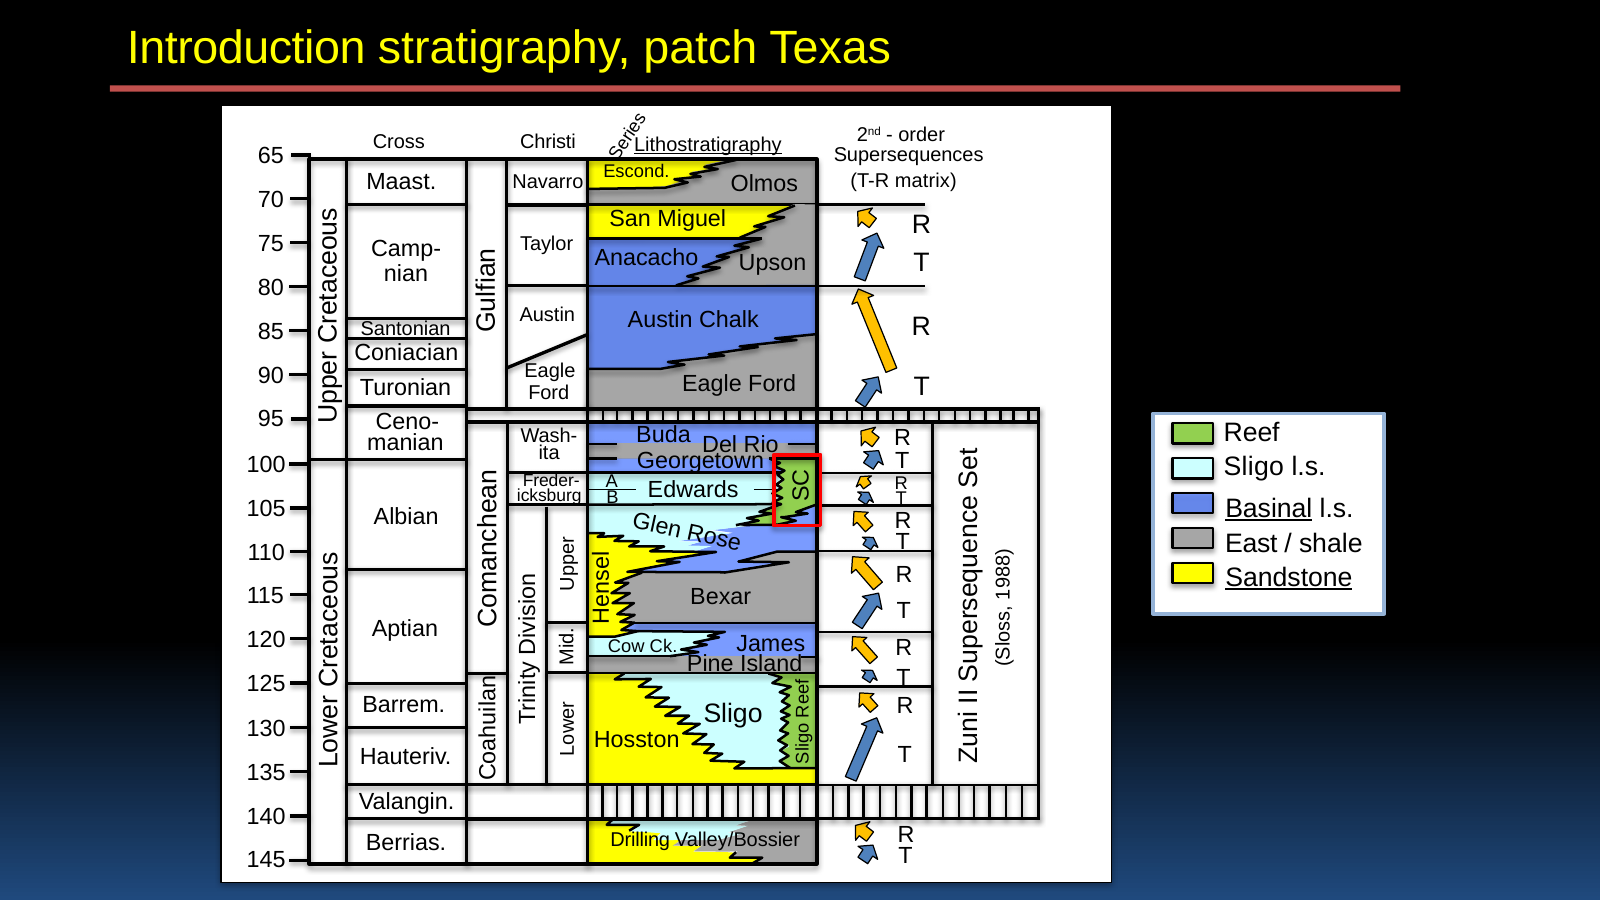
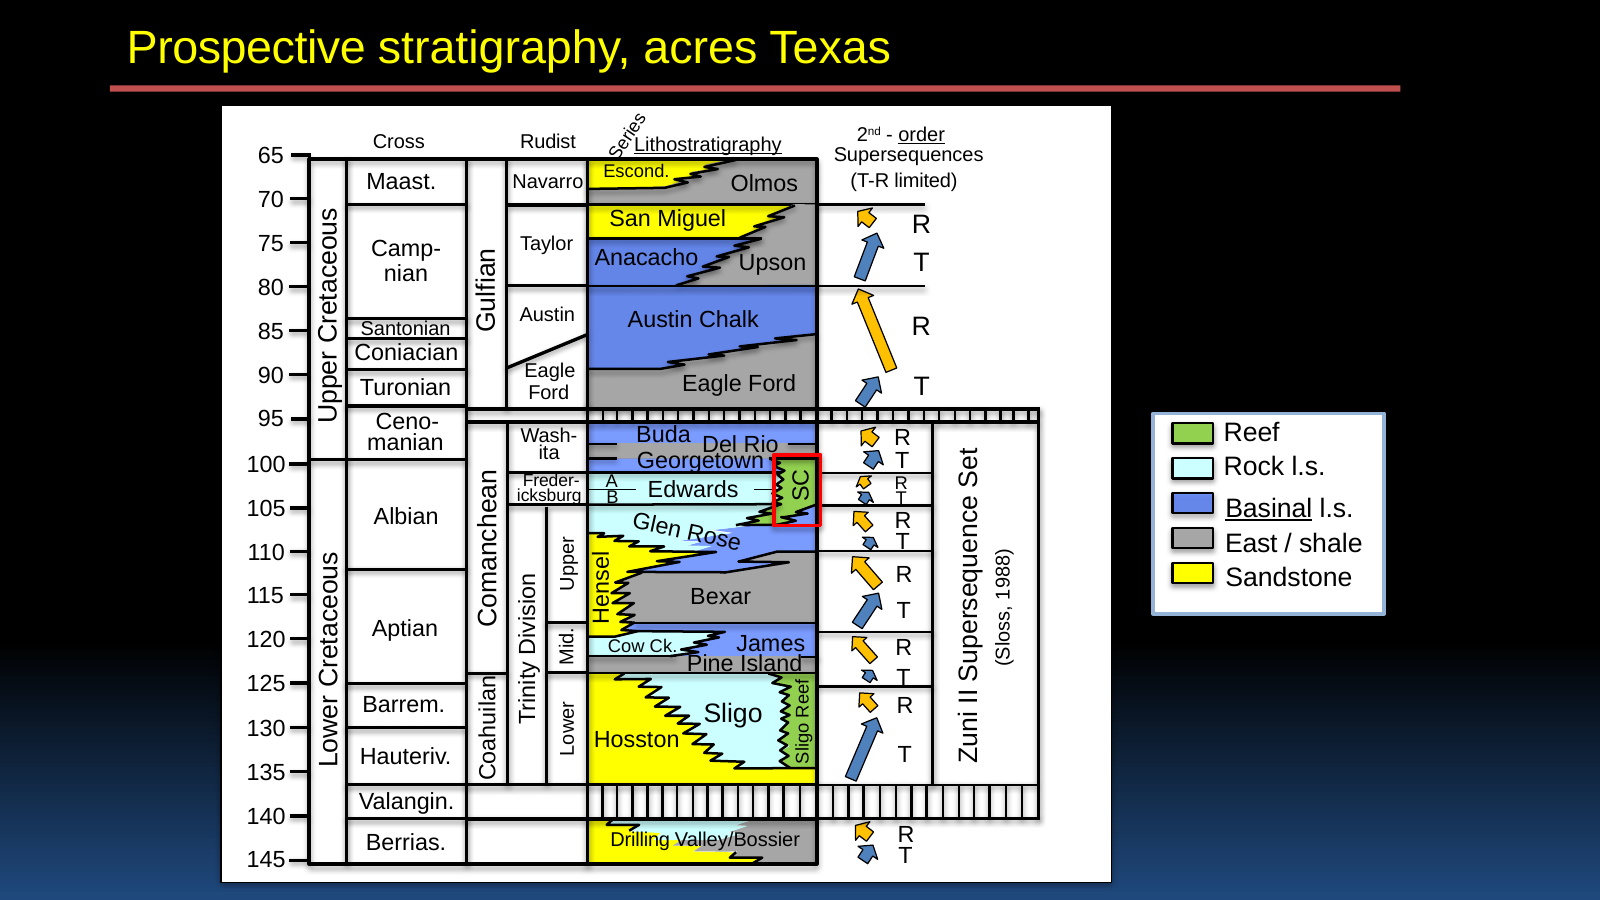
Introduction: Introduction -> Prospective (246, 48)
patch: patch -> acres (700, 48)
order underline: none -> present (922, 135)
Christi: Christi -> Rudist (548, 142)
matrix: matrix -> limited (926, 180)
Sligo: Sligo -> Rock (1254, 466)
Sandstone underline: present -> none (1289, 578)
